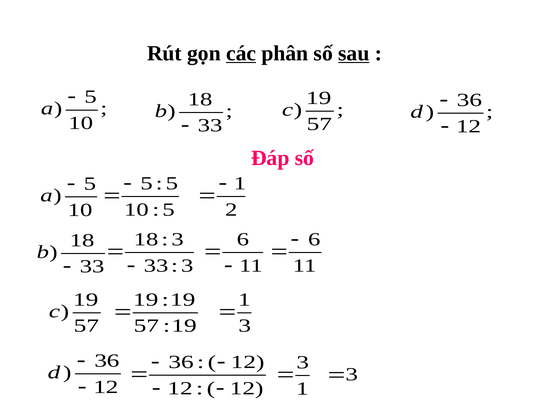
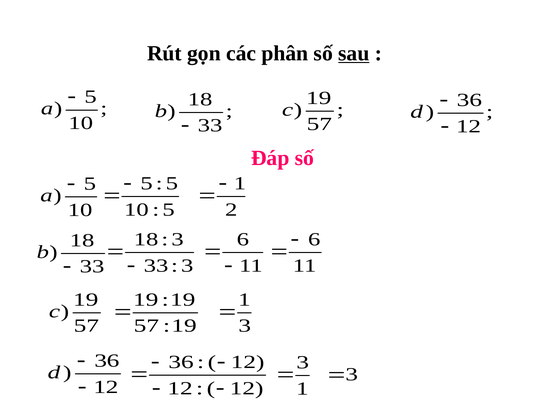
các underline: present -> none (241, 53)
